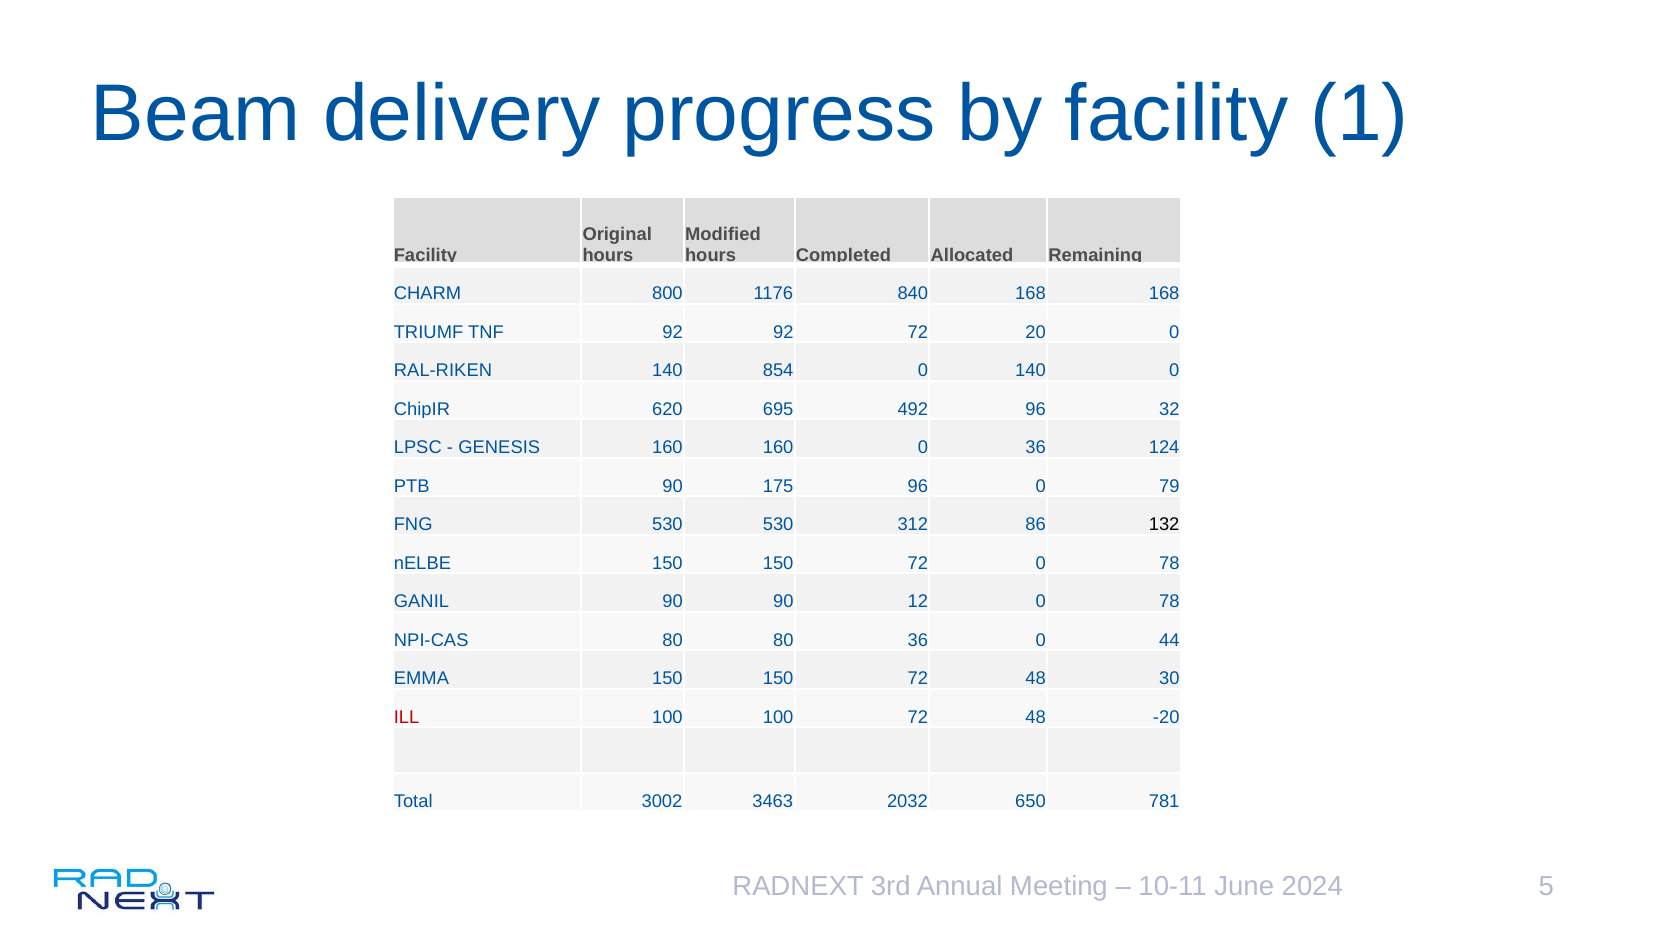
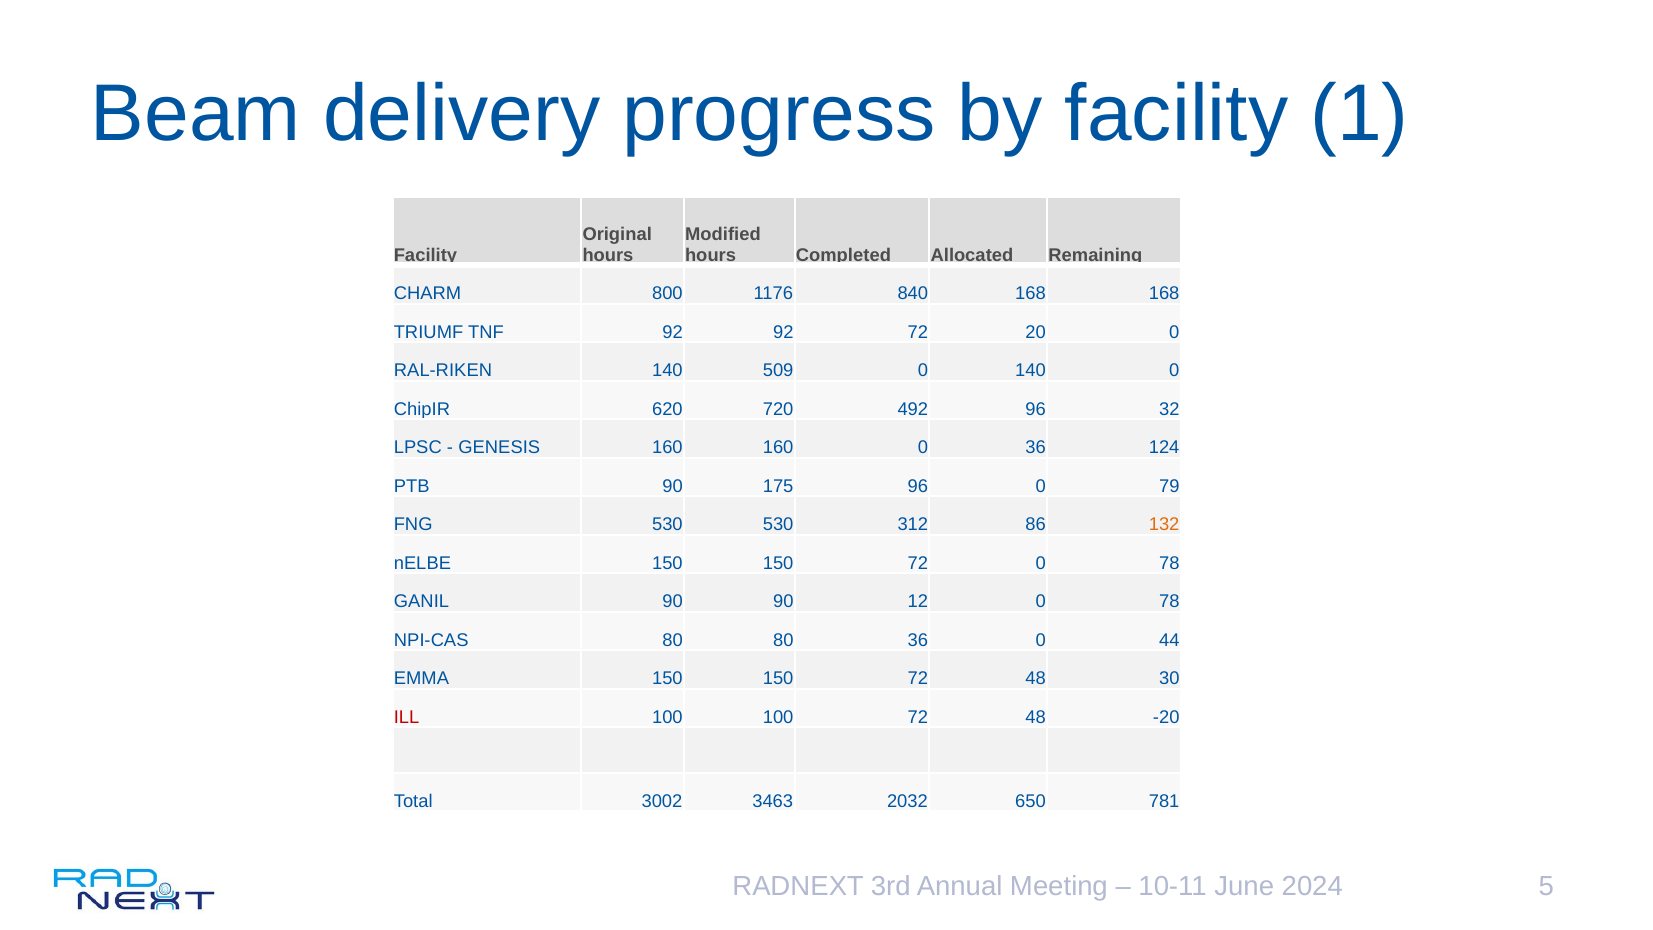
854: 854 -> 509 (778, 371)
695: 695 -> 720 (778, 409)
132 colour: black -> orange (1164, 525)
